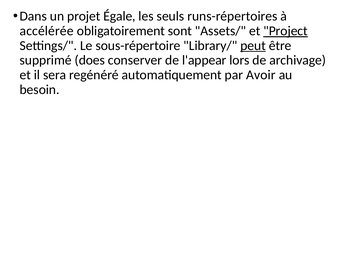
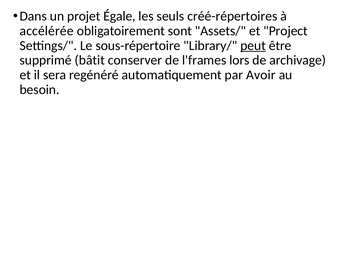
runs-répertoires: runs-répertoires -> créé-répertoires (232, 16)
Project underline: present -> none (286, 31)
does: does -> bâtit (90, 60)
l'appear: l'appear -> l'frames (204, 60)
